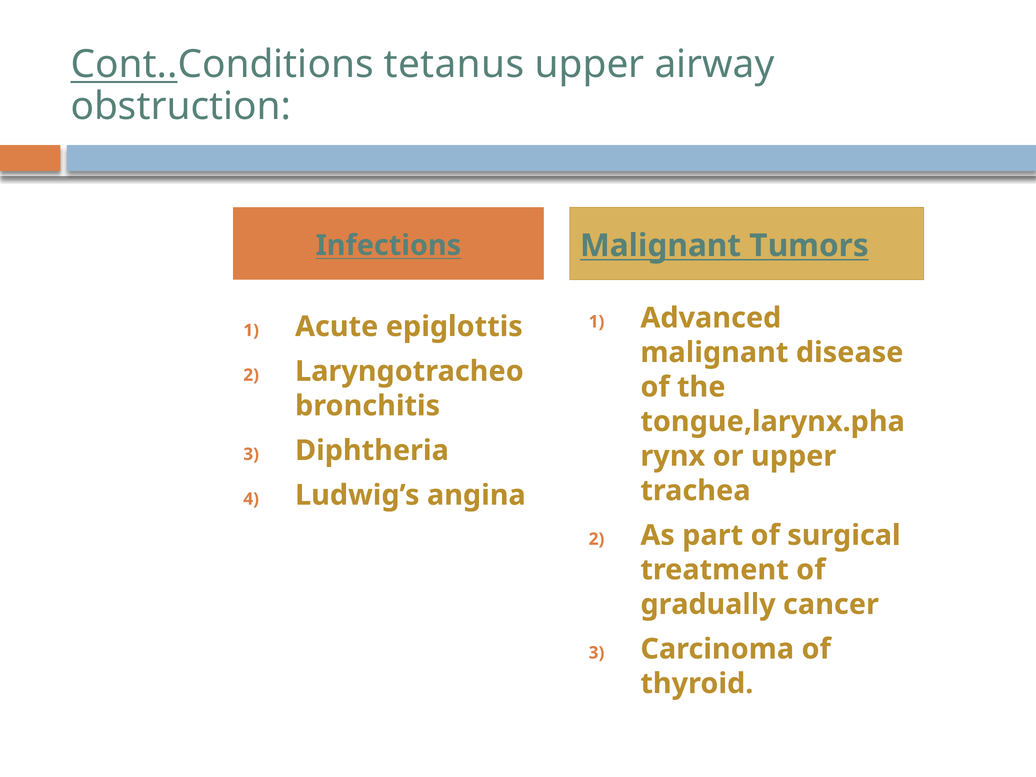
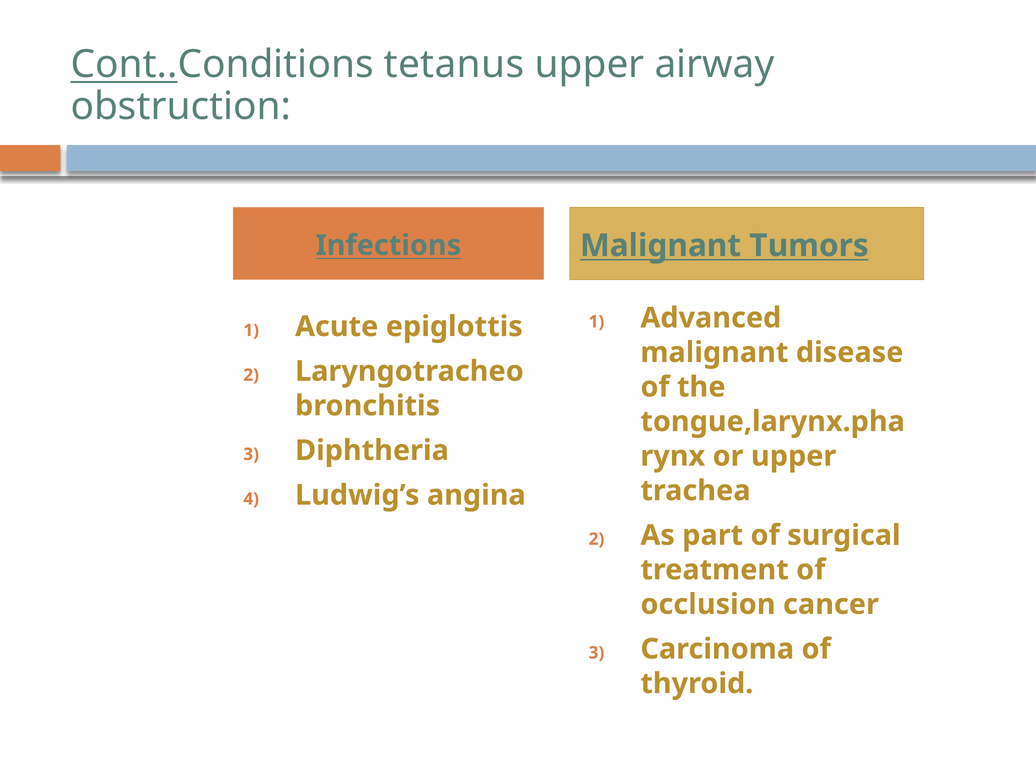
gradually: gradually -> occlusion (708, 604)
